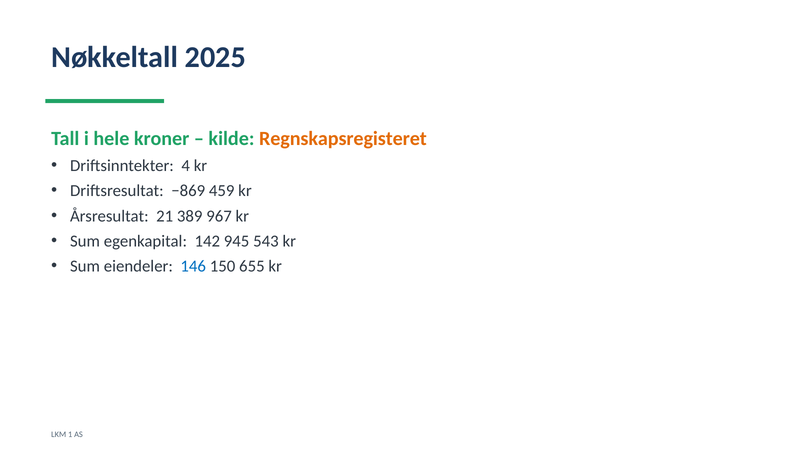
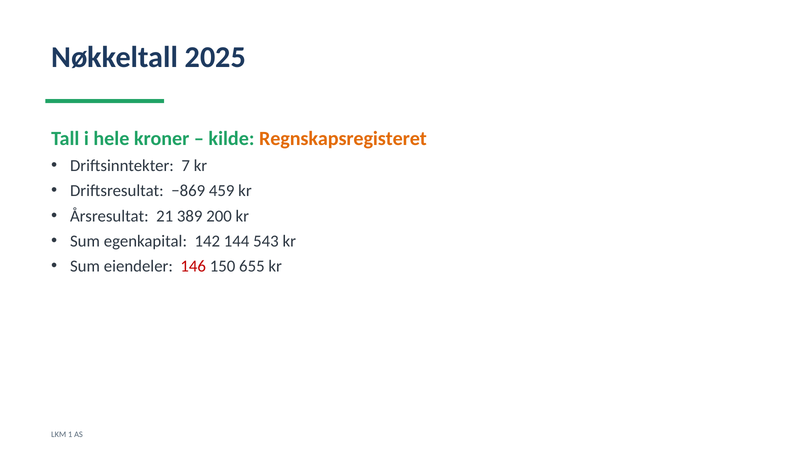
4: 4 -> 7 (186, 166)
967: 967 -> 200 (219, 216)
945: 945 -> 144 (237, 241)
146 colour: blue -> red (193, 266)
